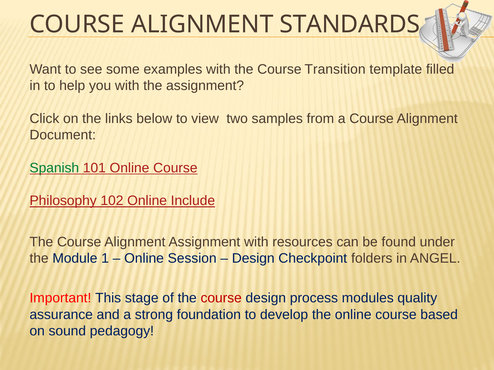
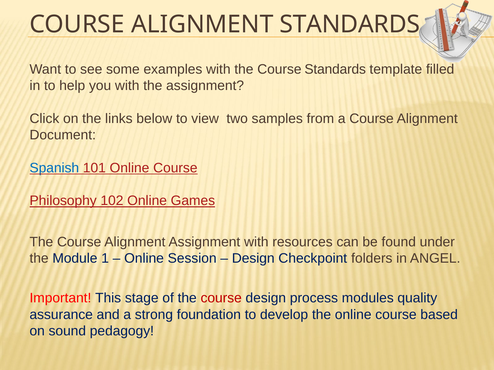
Course Transition: Transition -> Standards (335, 69)
Spanish colour: green -> blue (54, 168)
Include: Include -> Games (193, 201)
